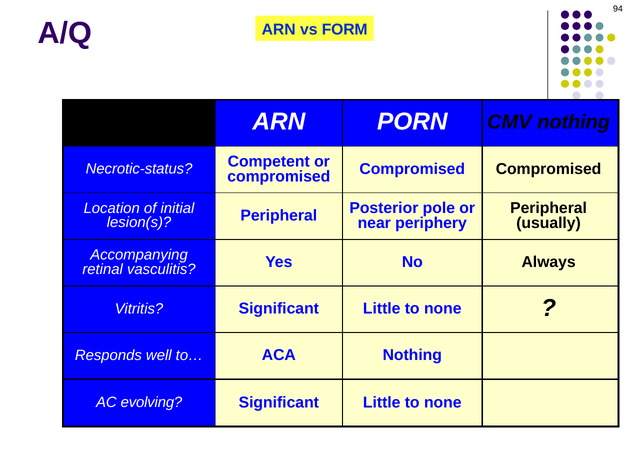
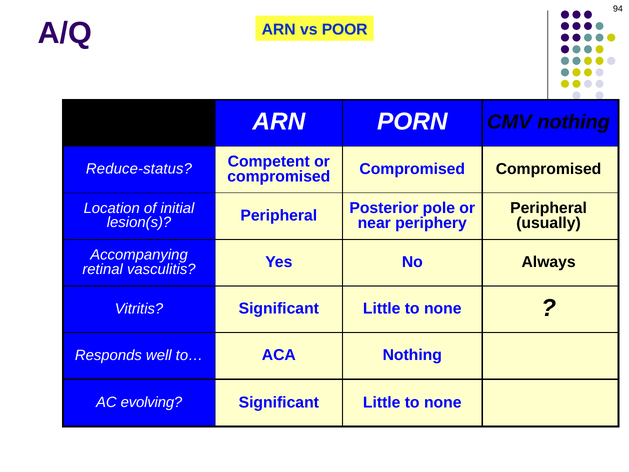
FORM: FORM -> POOR (345, 29)
Necrotic-status: Necrotic-status -> Reduce-status (139, 169)
